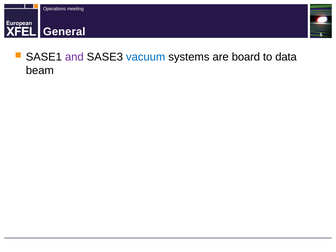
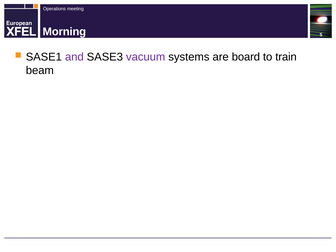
General: General -> Morning (64, 32)
vacuum colour: blue -> purple (146, 57)
data: data -> train (286, 57)
